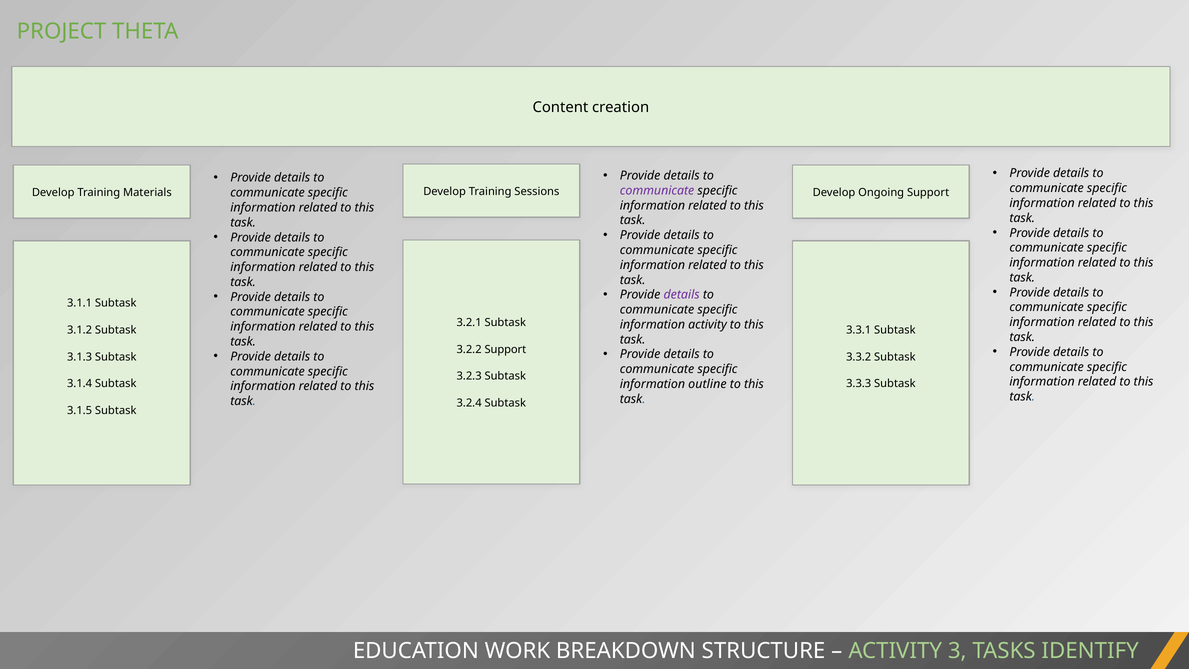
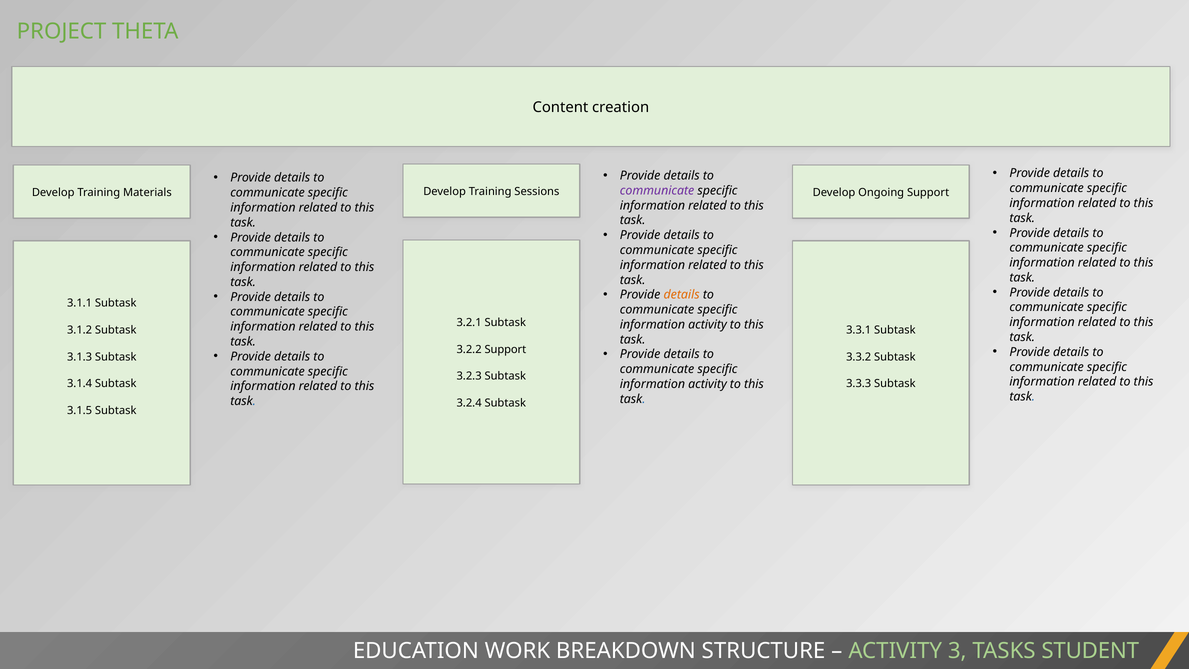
details colour: purple -> orange (682, 295)
outline: outline -> activity (707, 384)
IDENTIFY: IDENTIFY -> STUDENT (1090, 651)
